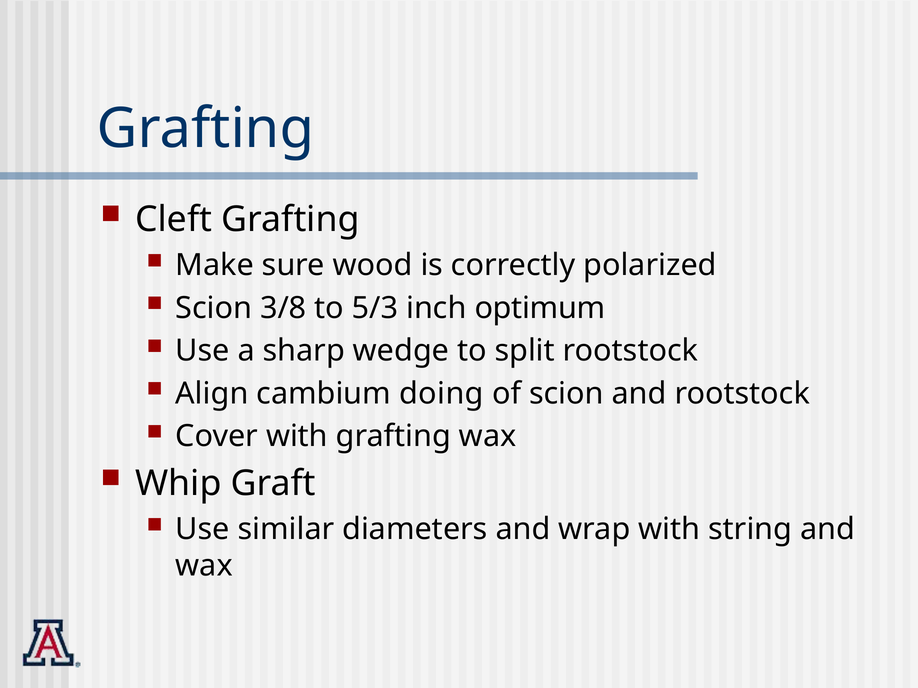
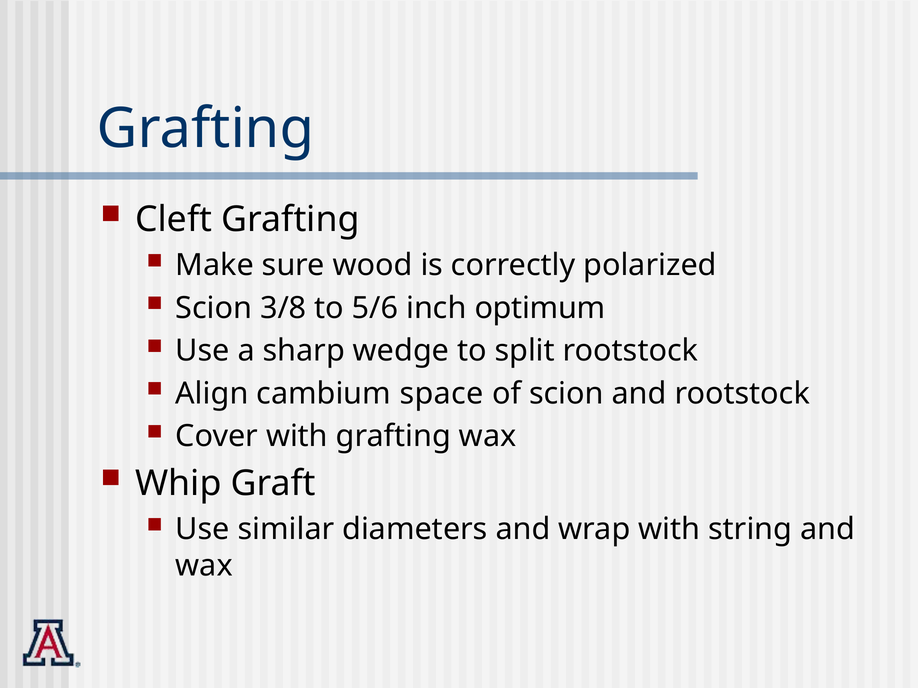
5/3: 5/3 -> 5/6 (375, 308)
doing: doing -> space (441, 394)
